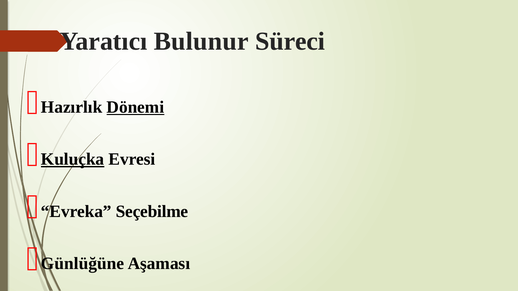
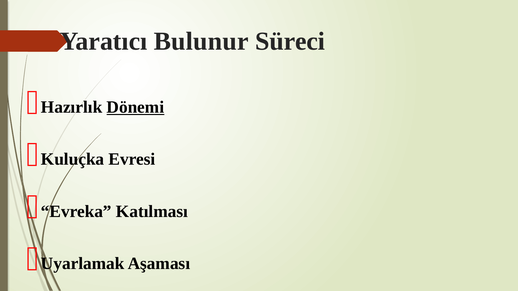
Kuluçka underline: present -> none (73, 159)
Seçebilme: Seçebilme -> Katılması (152, 212)
Günlüğüne: Günlüğüne -> Uyarlamak (83, 264)
